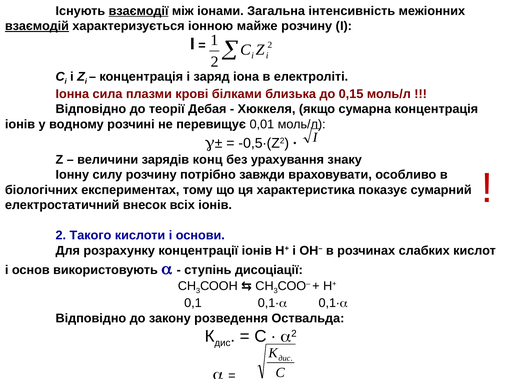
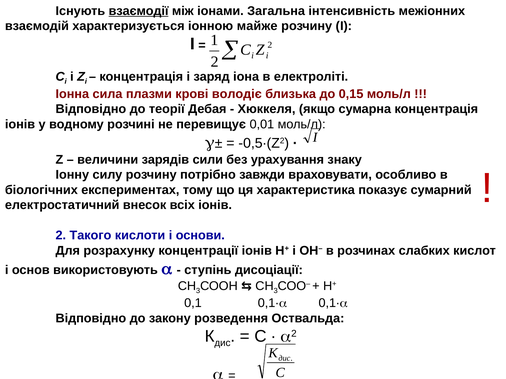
взаємодій underline: present -> none (37, 26)
білками: білками -> володіє (237, 94)
конц: конц -> сили (208, 160)
